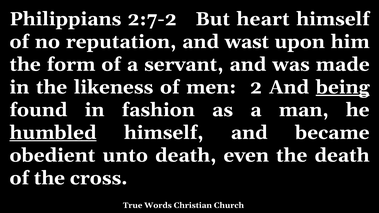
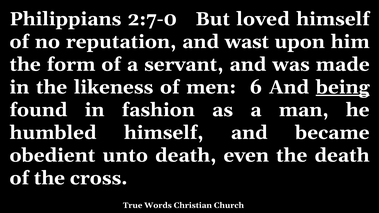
2:7-2: 2:7-2 -> 2:7-0 (152, 19)
heart: heart -> loved (263, 19)
2: 2 -> 6 (256, 87)
humbled underline: present -> none (53, 133)
